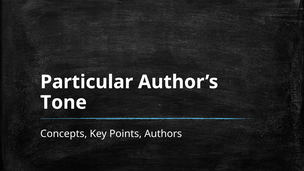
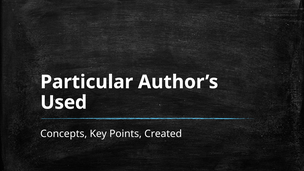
Tone: Tone -> Used (64, 103)
Authors: Authors -> Created (163, 134)
